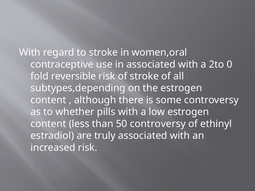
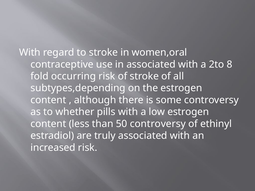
0: 0 -> 8 (229, 64)
reversible: reversible -> occurring (74, 76)
